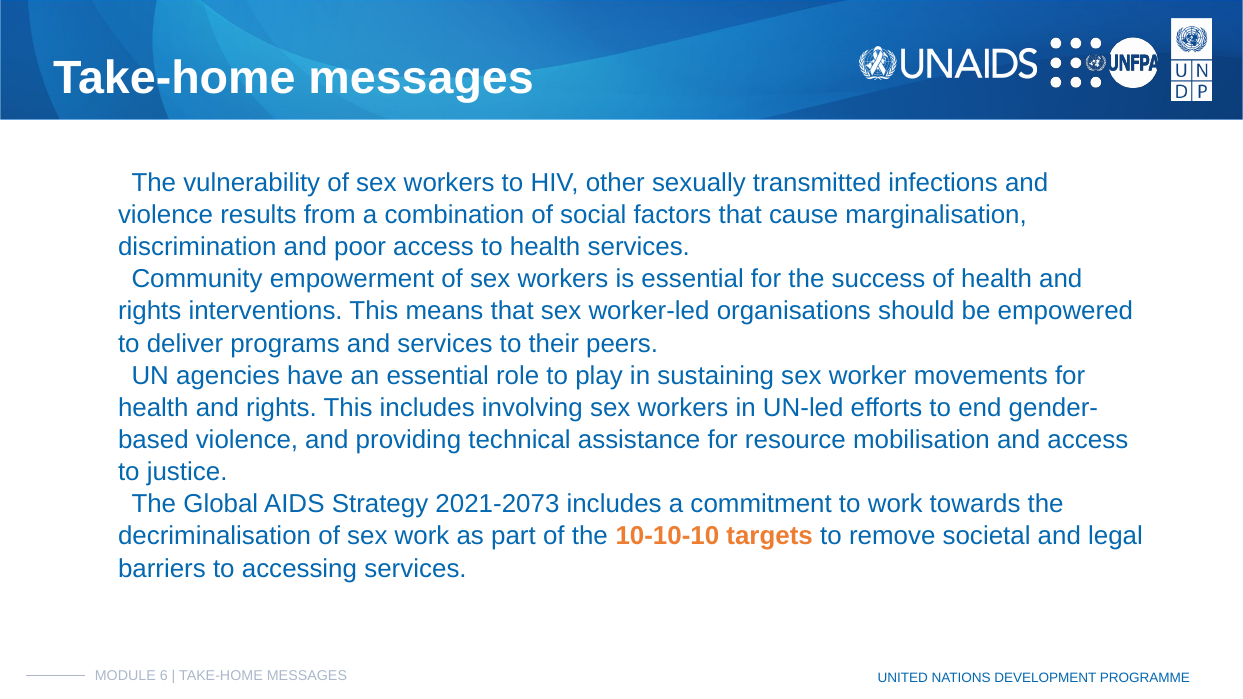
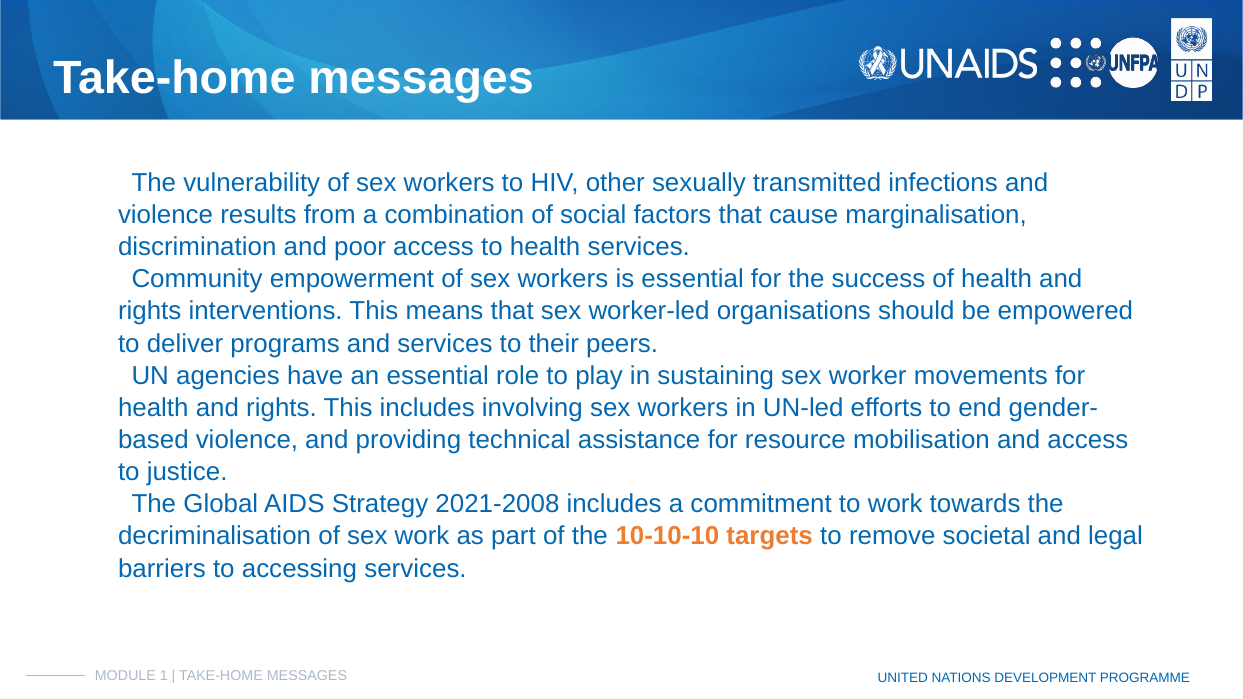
2021-2073: 2021-2073 -> 2021-2008 (497, 504)
6: 6 -> 1 (164, 676)
